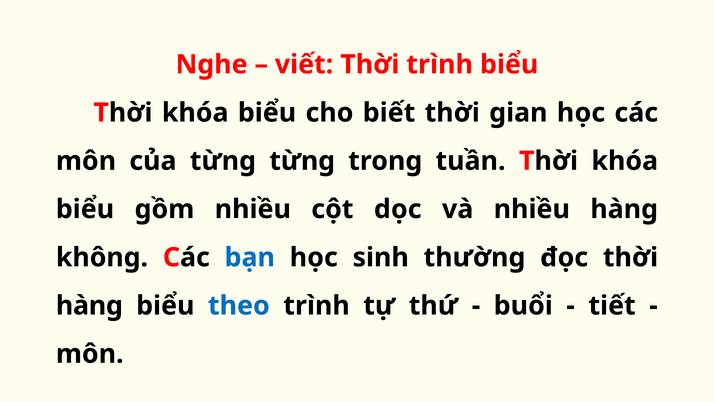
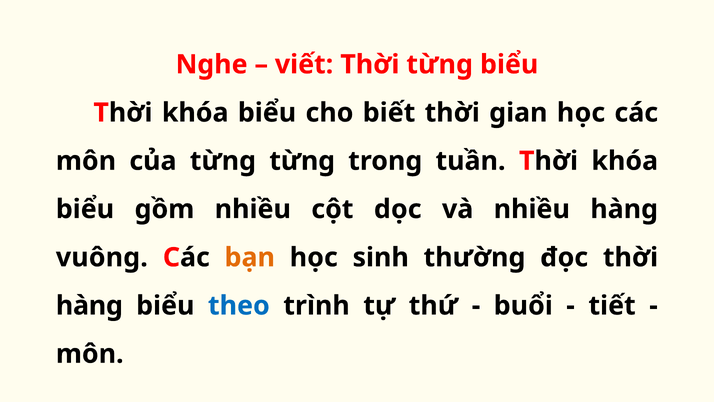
Thời trình: trình -> từng (440, 64)
không: không -> vuông (102, 257)
bạn colour: blue -> orange (250, 257)
